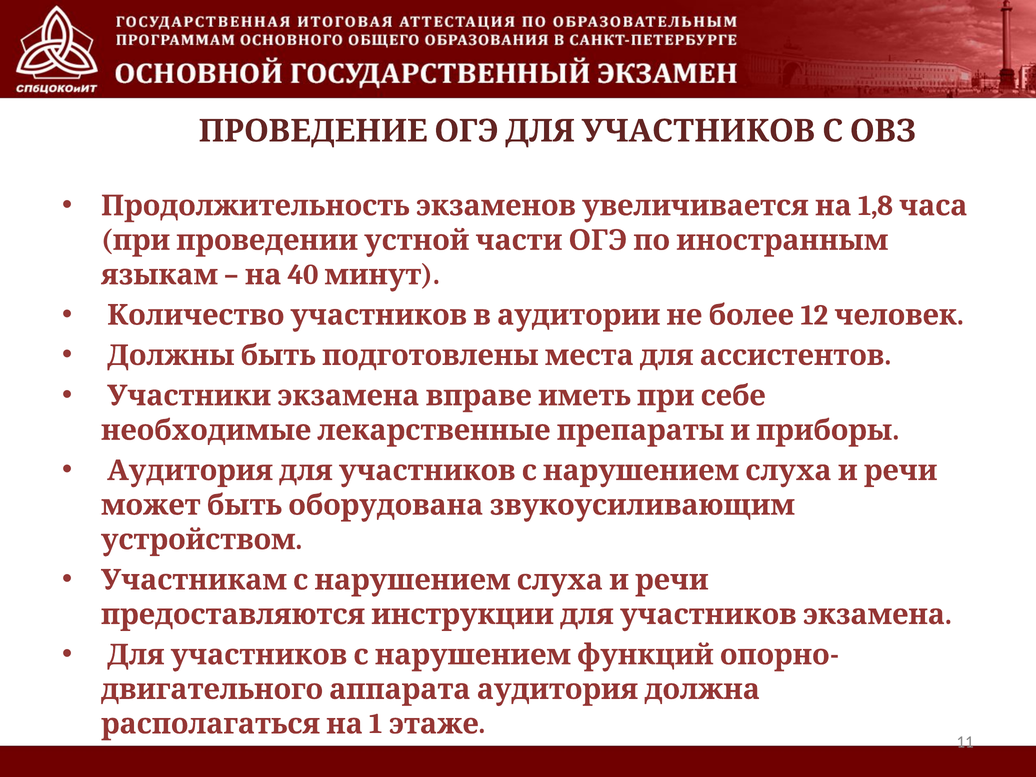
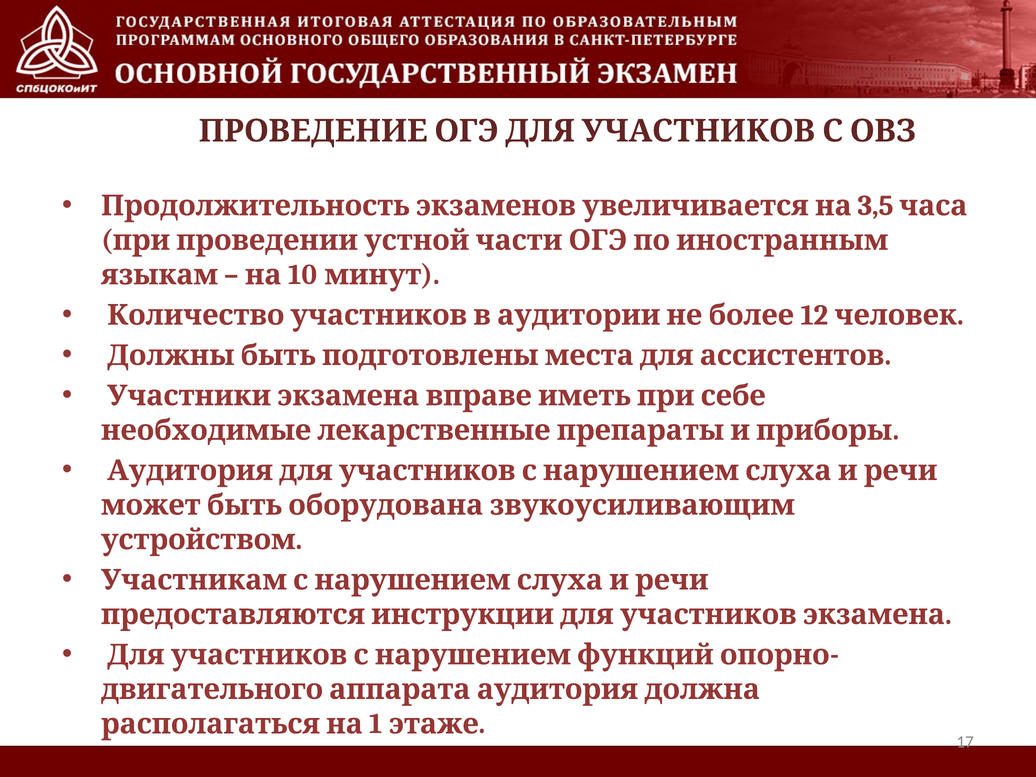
1,8: 1,8 -> 3,5 (876, 206)
40: 40 -> 10 (303, 275)
11: 11 -> 17 (965, 742)
